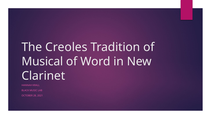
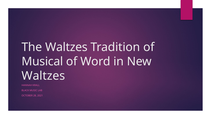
The Creoles: Creoles -> Waltzes (66, 47)
Clarinet: Clarinet -> Waltzes (43, 76)
